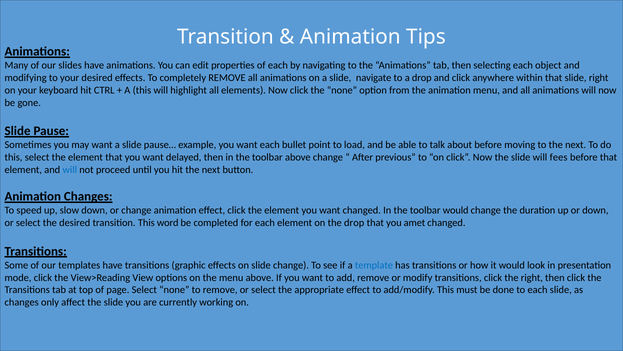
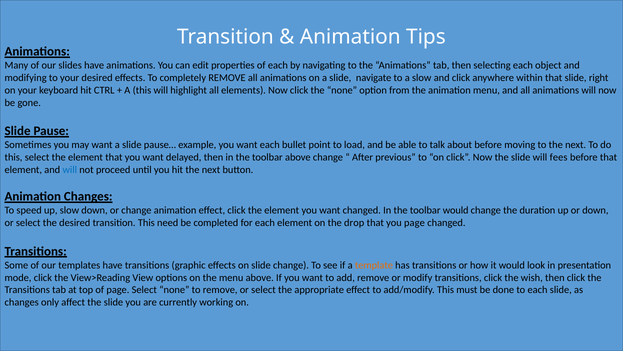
a drop: drop -> slow (422, 78)
word: word -> need (168, 223)
you amet: amet -> page (414, 223)
template colour: blue -> orange (374, 265)
the right: right -> wish (532, 277)
